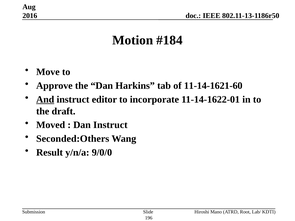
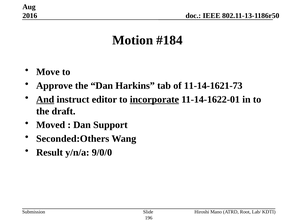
11-14-1621-60: 11-14-1621-60 -> 11-14-1621-73 (213, 86)
incorporate underline: none -> present (154, 100)
Dan Instruct: Instruct -> Support (110, 125)
